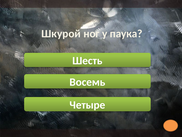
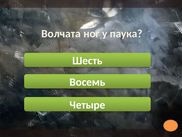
Шкурой: Шкурой -> Волчата (61, 33)
